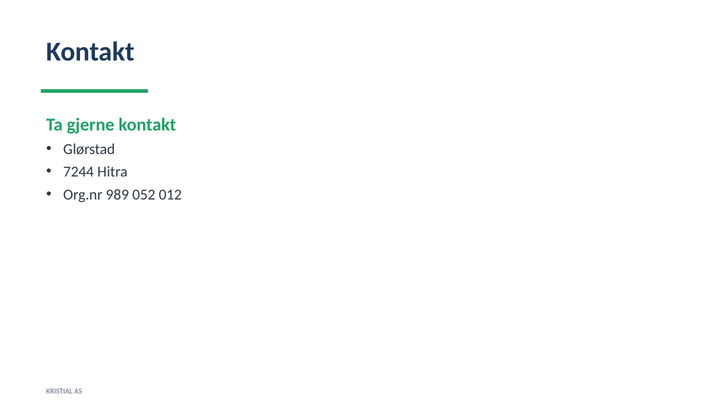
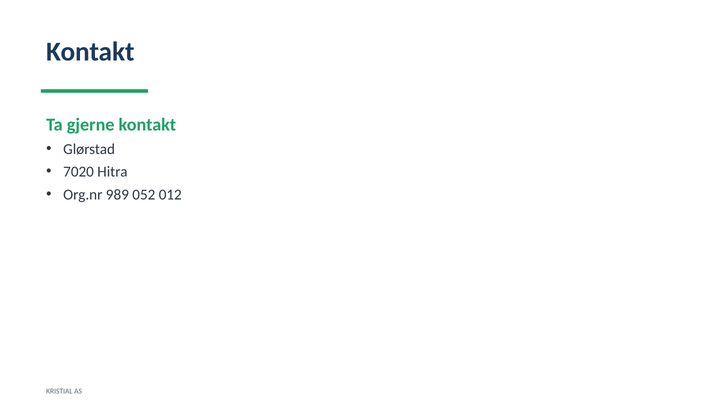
7244: 7244 -> 7020 (79, 172)
